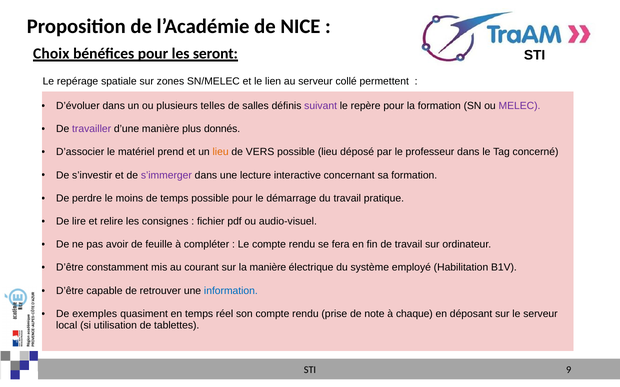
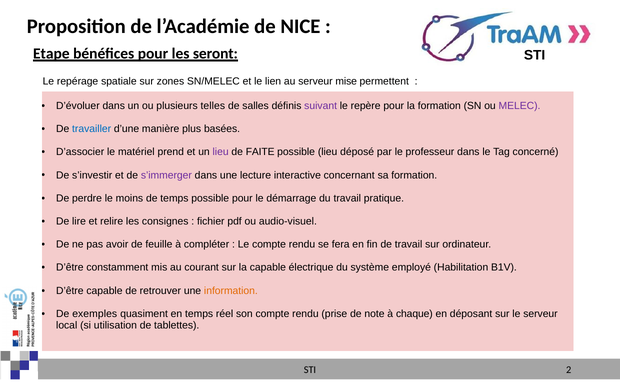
Choix: Choix -> Etape (51, 54)
collé: collé -> mise (346, 82)
travailler colour: purple -> blue (92, 129)
donnés: donnés -> basées (222, 129)
lieu colour: orange -> purple (221, 152)
VERS: VERS -> FAITE (260, 152)
la manière: manière -> capable (268, 268)
information colour: blue -> orange (231, 291)
9: 9 -> 2 (569, 370)
